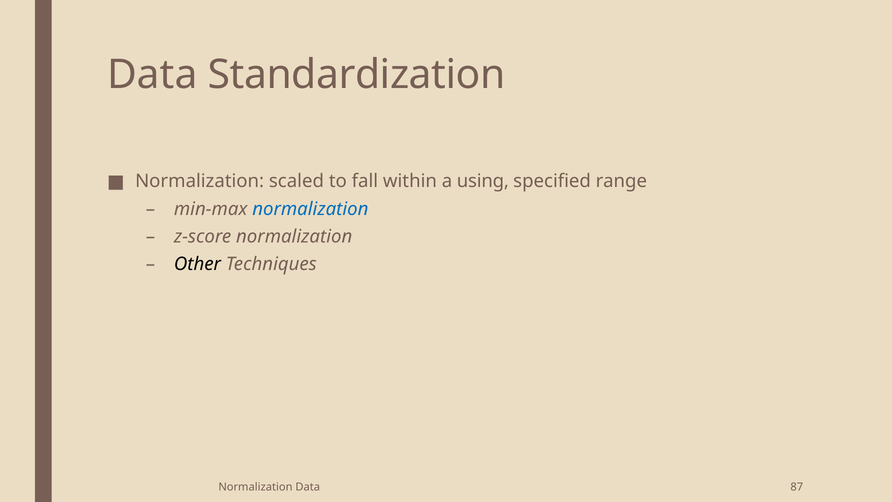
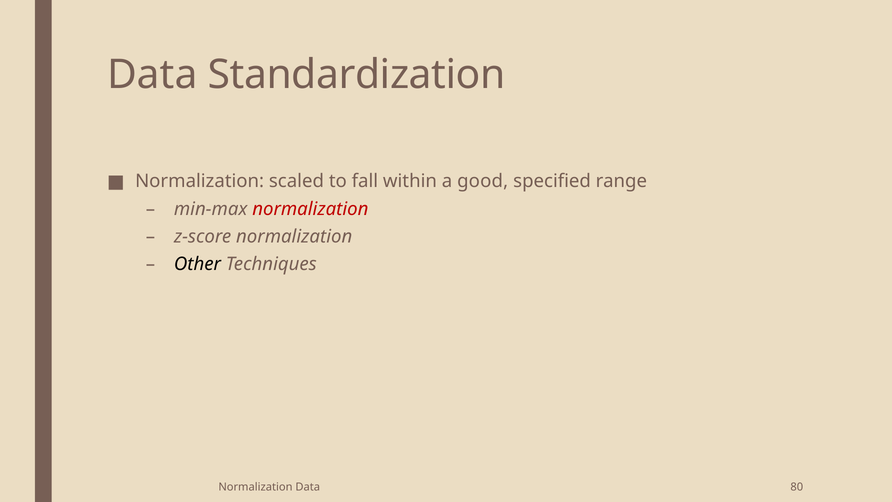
using: using -> good (483, 181)
normalization colour: blue -> red (310, 209)
87: 87 -> 80 (797, 487)
